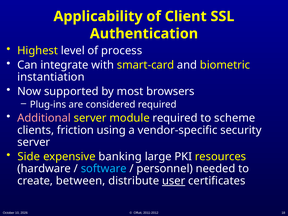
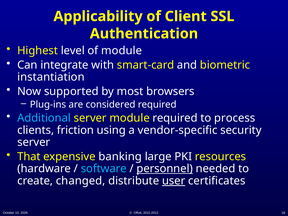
of process: process -> module (122, 51)
Additional colour: pink -> light blue (44, 118)
scheme: scheme -> process (235, 118)
Side: Side -> That (29, 157)
personnel underline: none -> present (165, 169)
between: between -> changed (81, 181)
